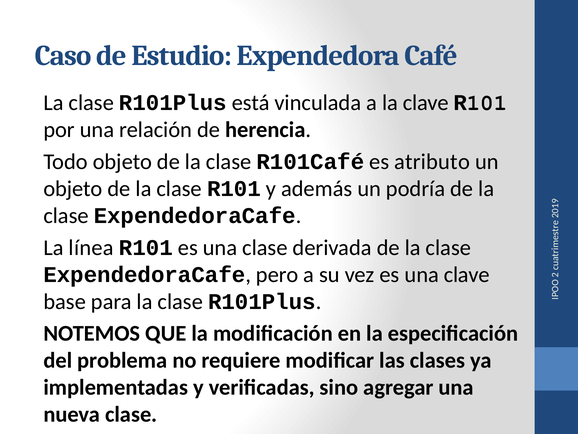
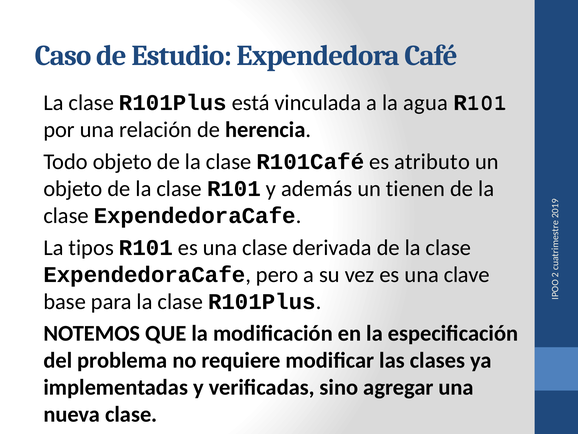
la clave: clave -> agua (426, 103)
podría: podría -> tienen (416, 188)
línea: línea -> tipos (91, 247)
